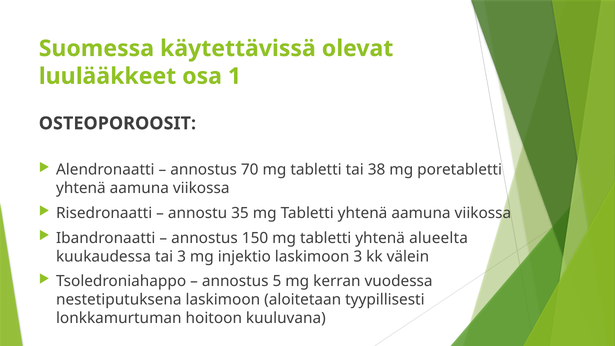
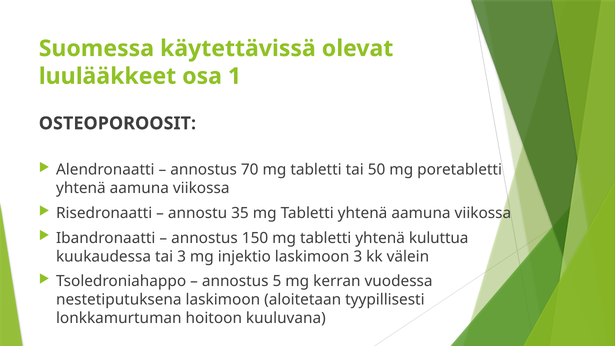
38: 38 -> 50 (377, 170)
alueelta: alueelta -> kuluttua (439, 238)
